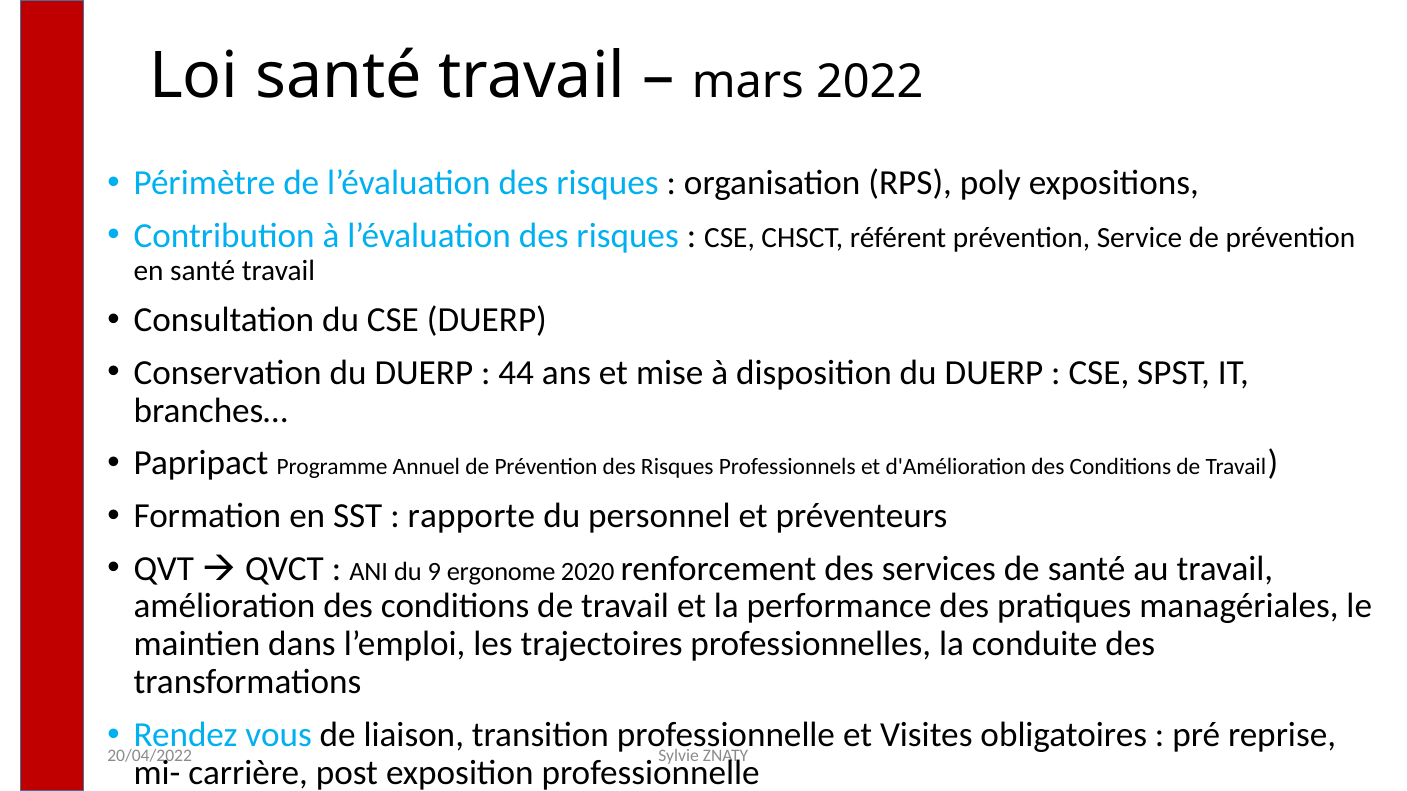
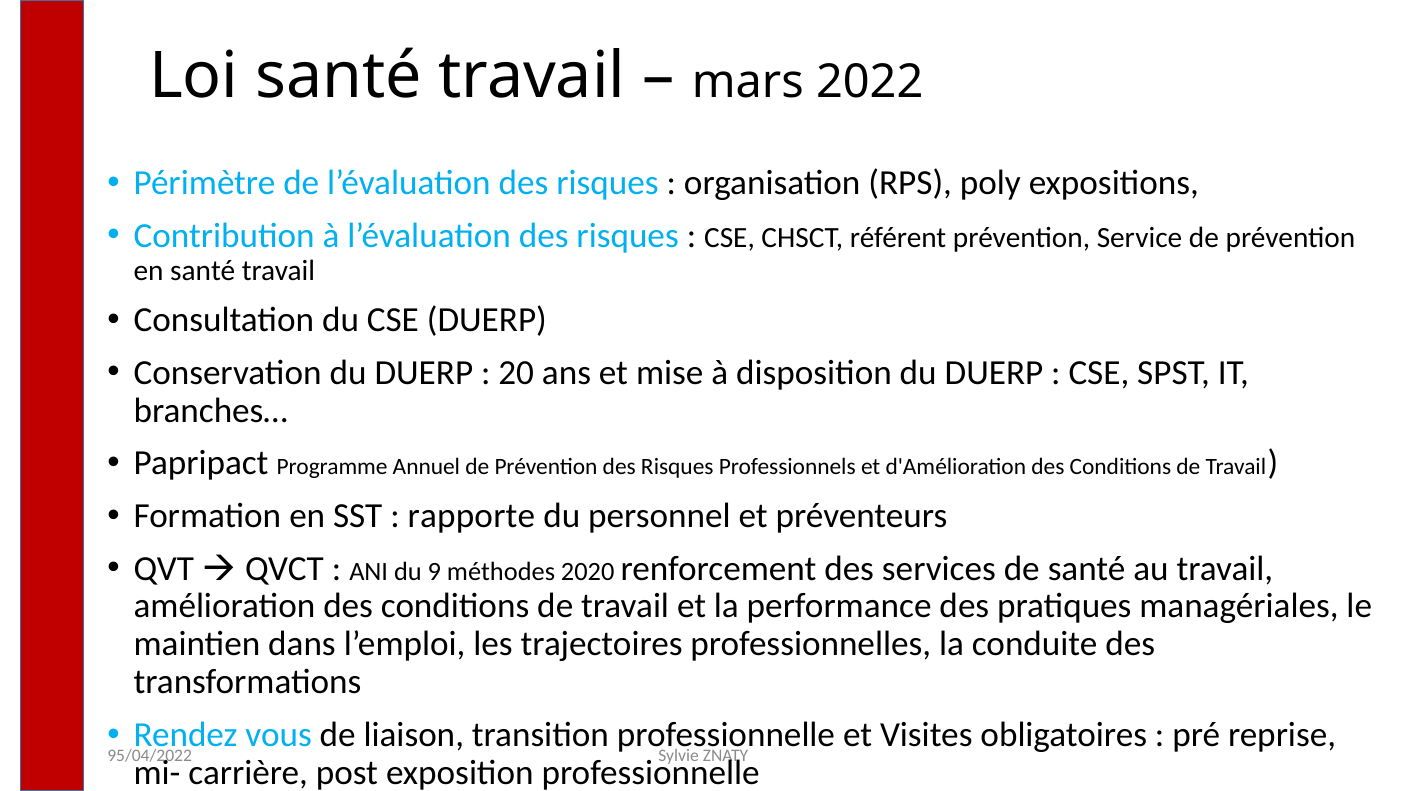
44: 44 -> 20 (516, 373)
ergonome: ergonome -> méthodes (501, 572)
20/04/2022: 20/04/2022 -> 95/04/2022 (150, 756)
